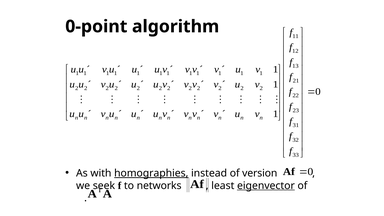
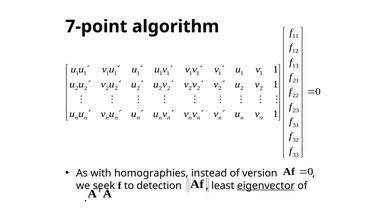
0-point: 0-point -> 7-point (96, 27)
homographies underline: present -> none (151, 173)
networks: networks -> detection (159, 186)
